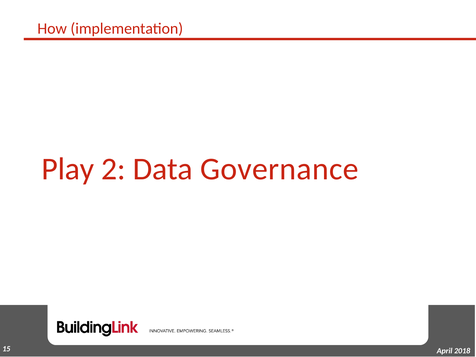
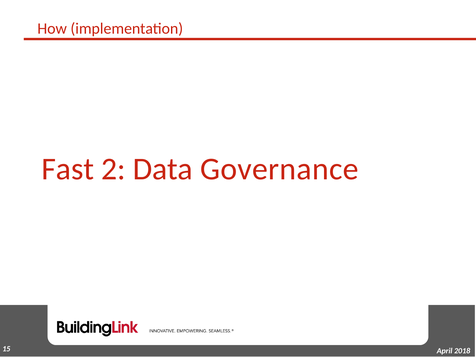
Play: Play -> Fast (68, 169)
